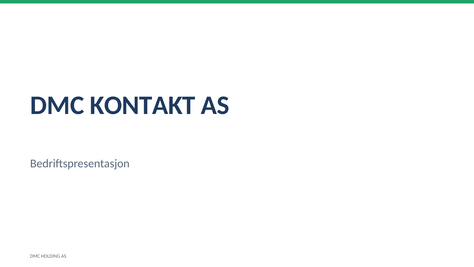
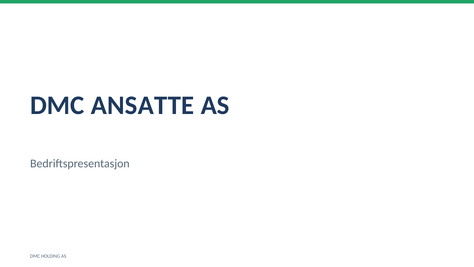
KONTAKT: KONTAKT -> ANSATTE (142, 105)
